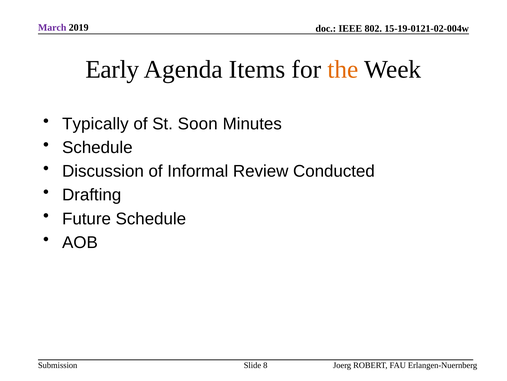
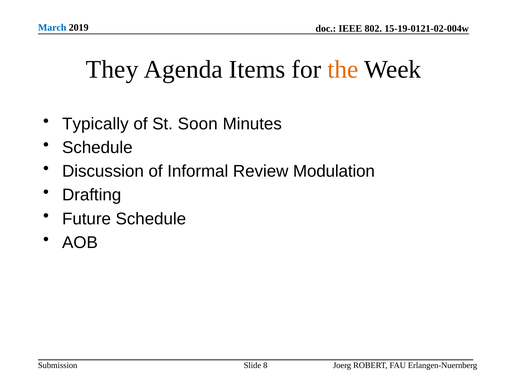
March colour: purple -> blue (52, 28)
Early: Early -> They (112, 69)
Conducted: Conducted -> Modulation (334, 171)
